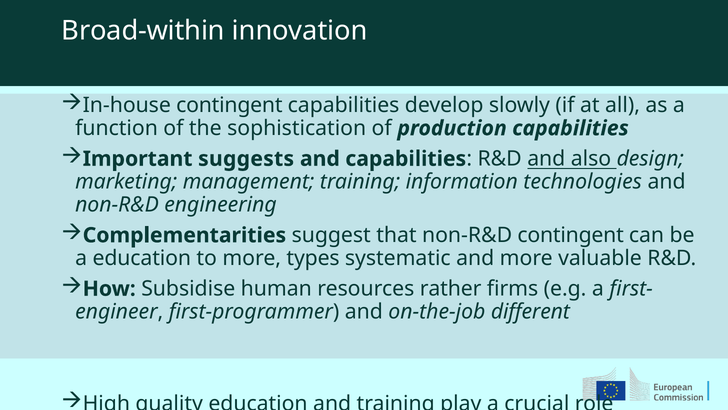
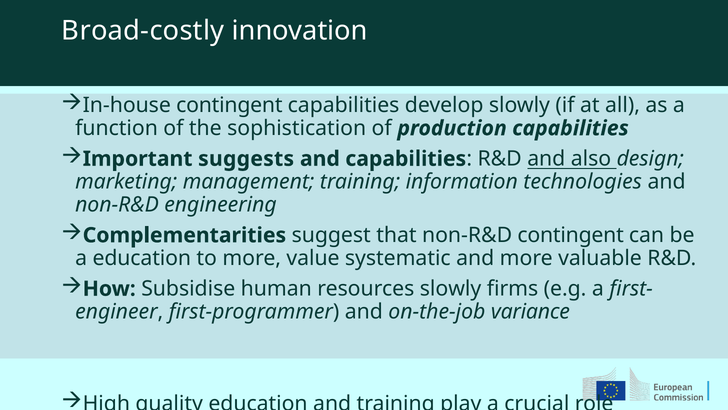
Broad-within: Broad-within -> Broad-costly (143, 31)
types: types -> value (313, 258)
resources rather: rather -> slowly (451, 288)
different: different -> variance (530, 311)
